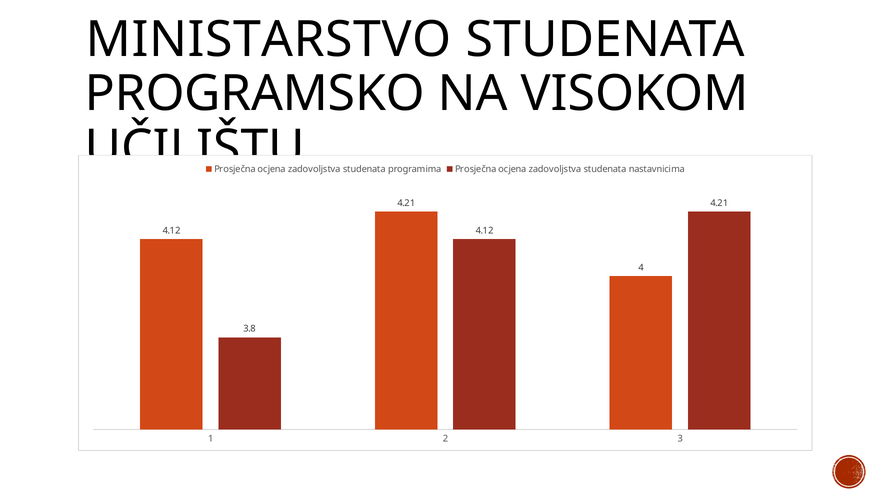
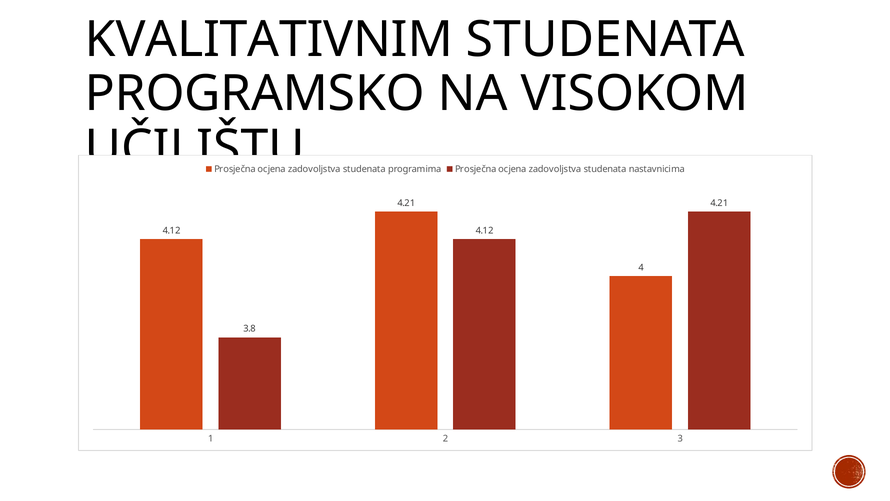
MINISTARSTVO: MINISTARSTVO -> KVALITATIVNIM (269, 40)
